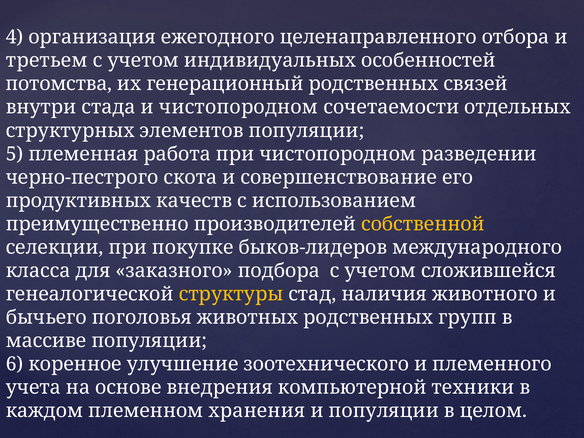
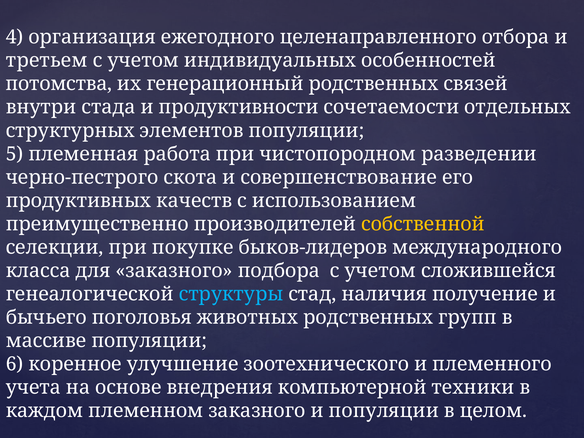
и чистопородном: чистопородном -> продуктивности (239, 107)
структуры colour: yellow -> light blue (231, 294)
животного: животного -> получение (485, 294)
племенном хранения: хранения -> заказного (257, 411)
